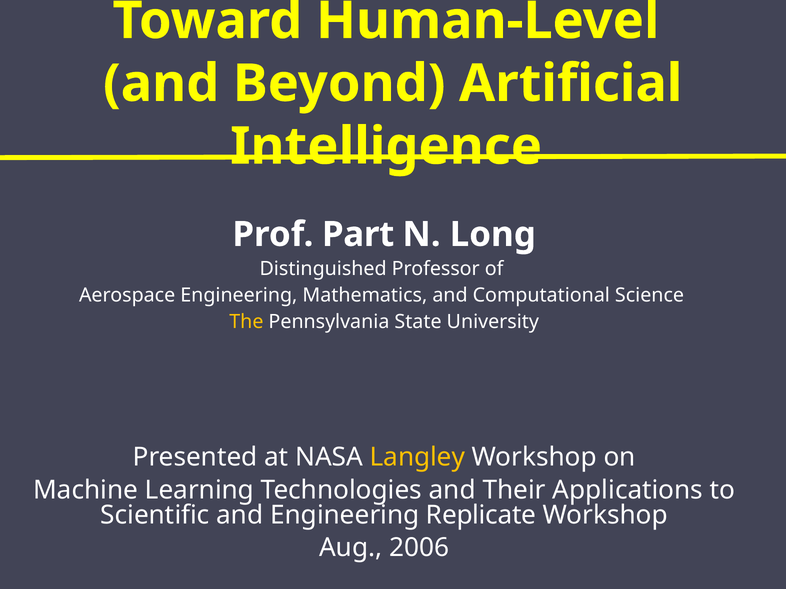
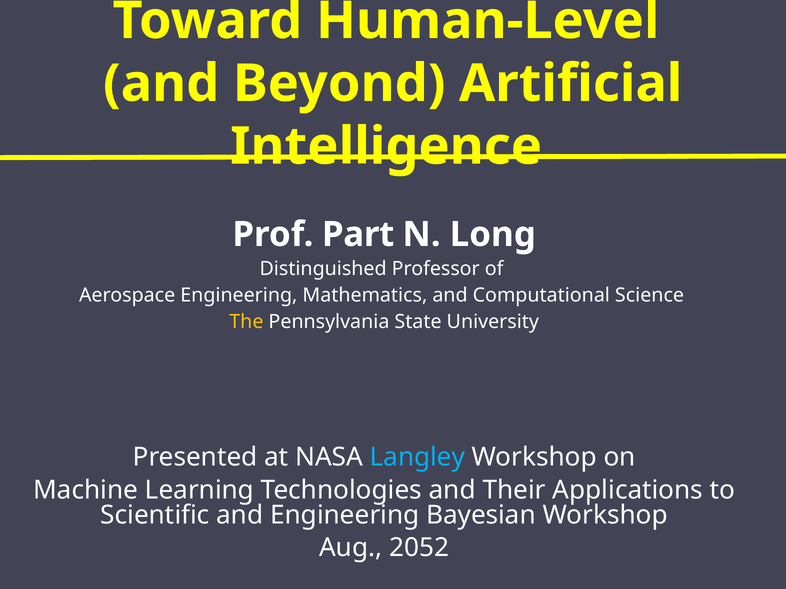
Langley colour: yellow -> light blue (417, 458)
Replicate: Replicate -> Bayesian (481, 515)
2006: 2006 -> 2052 (419, 548)
